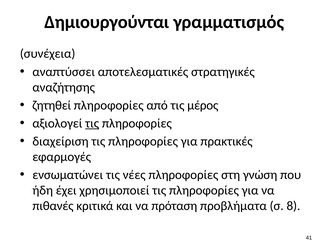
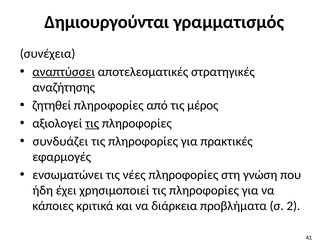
αναπτύσσει underline: none -> present (64, 72)
διαχείριση: διαχείριση -> συνδυάζει (60, 141)
πιθανές: πιθανές -> κάποιες (53, 206)
πρόταση: πρόταση -> διάρκεια (174, 206)
8: 8 -> 2 (293, 206)
